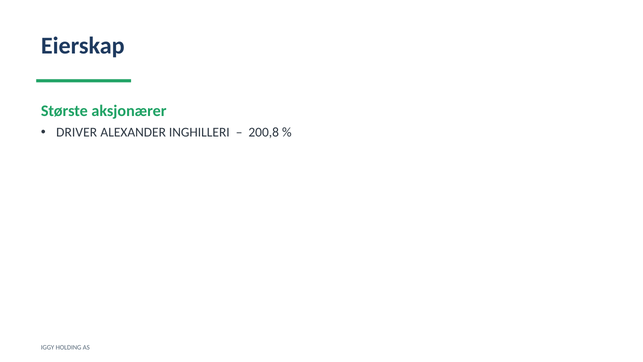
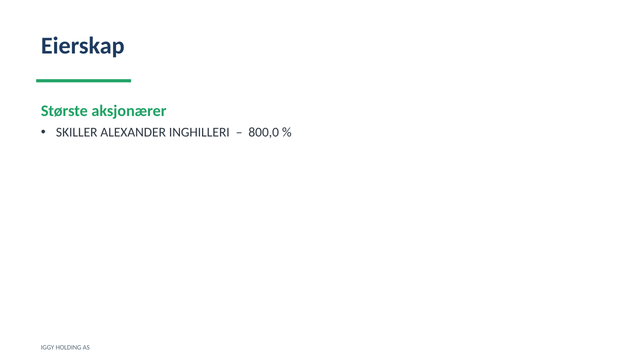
DRIVER: DRIVER -> SKILLER (77, 132)
200,8: 200,8 -> 800,0 (264, 132)
